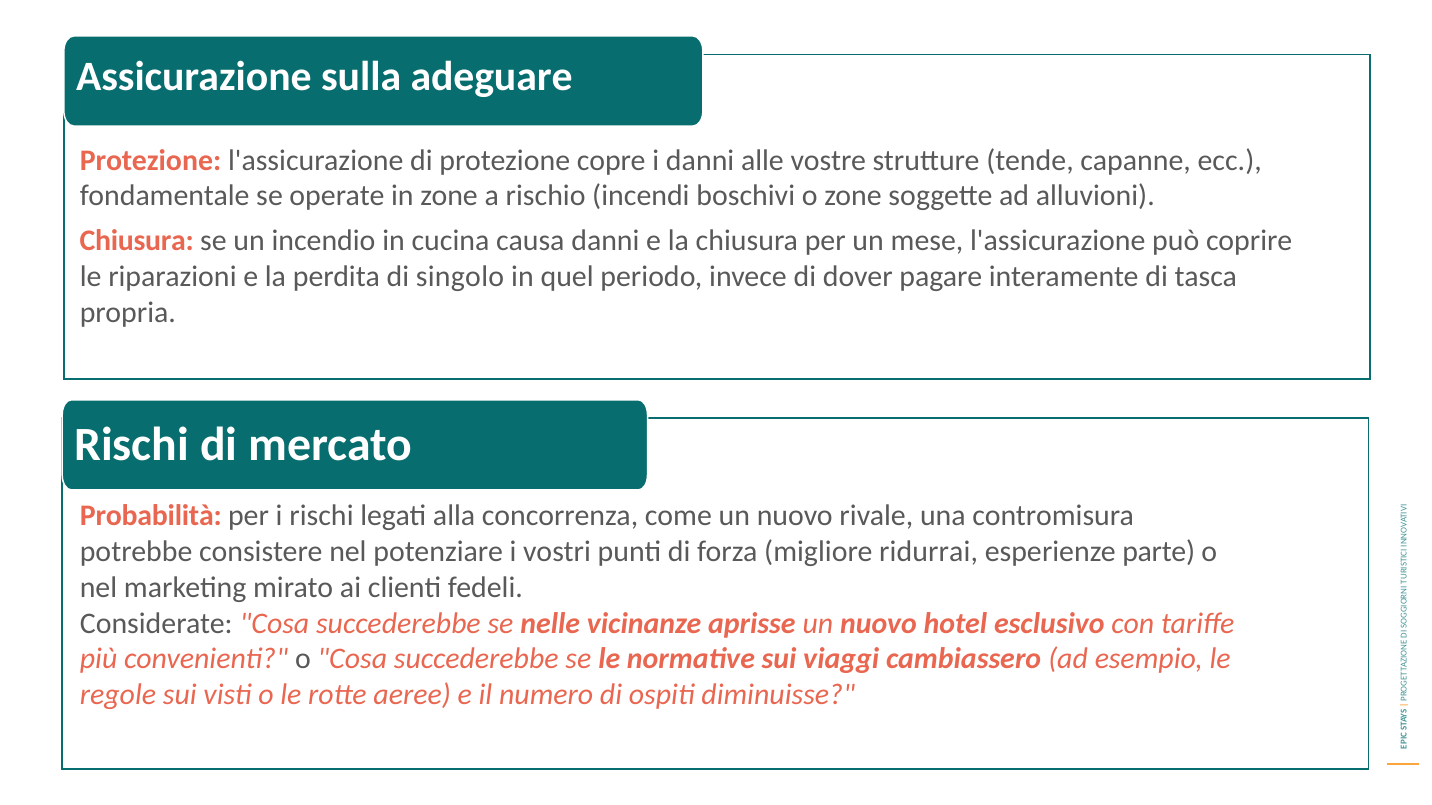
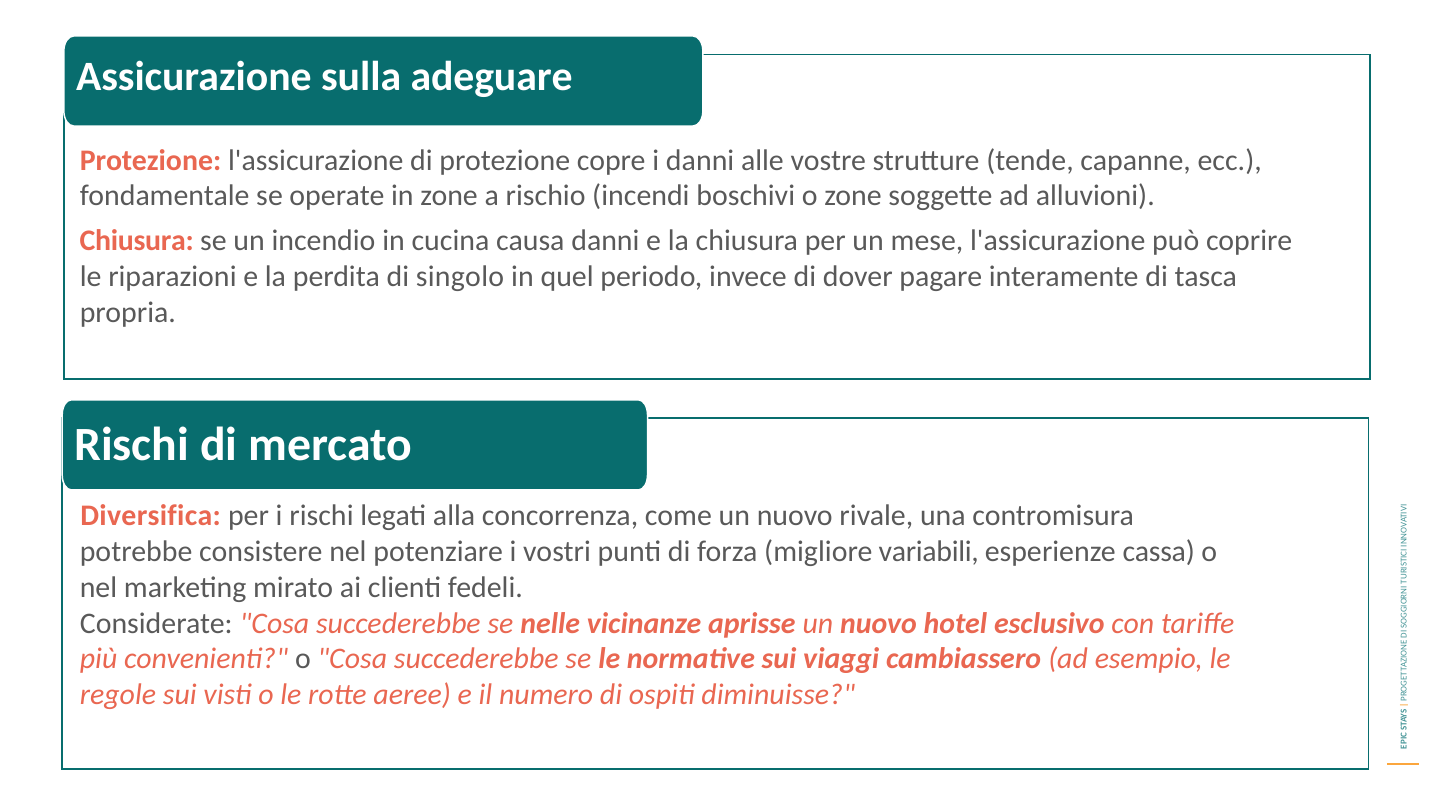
Probabilità: Probabilità -> Diversifica (151, 516)
ridurrai: ridurrai -> variabili (929, 552)
parte: parte -> cassa (1159, 552)
